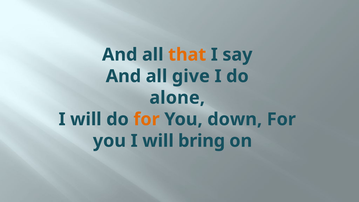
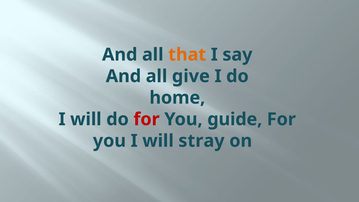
alone: alone -> home (177, 98)
for colour: orange -> red (147, 119)
down: down -> guide (235, 119)
bring: bring -> stray (201, 141)
